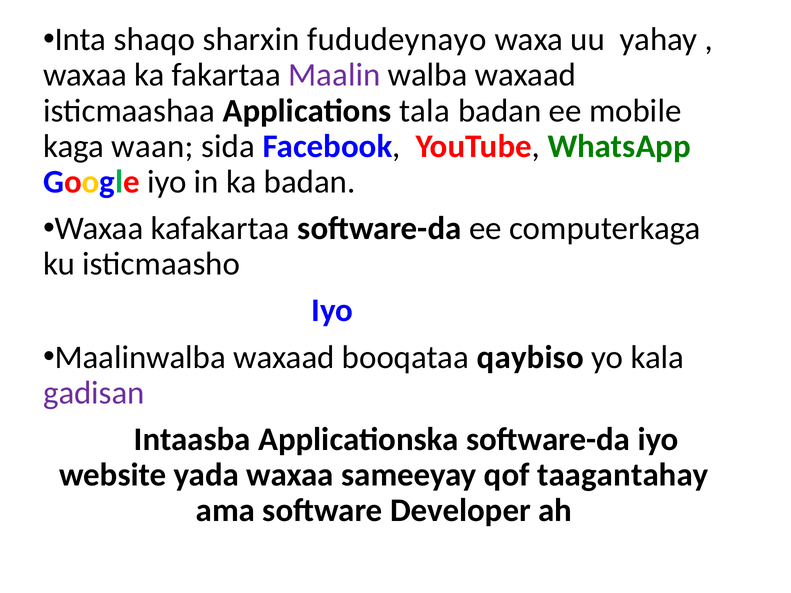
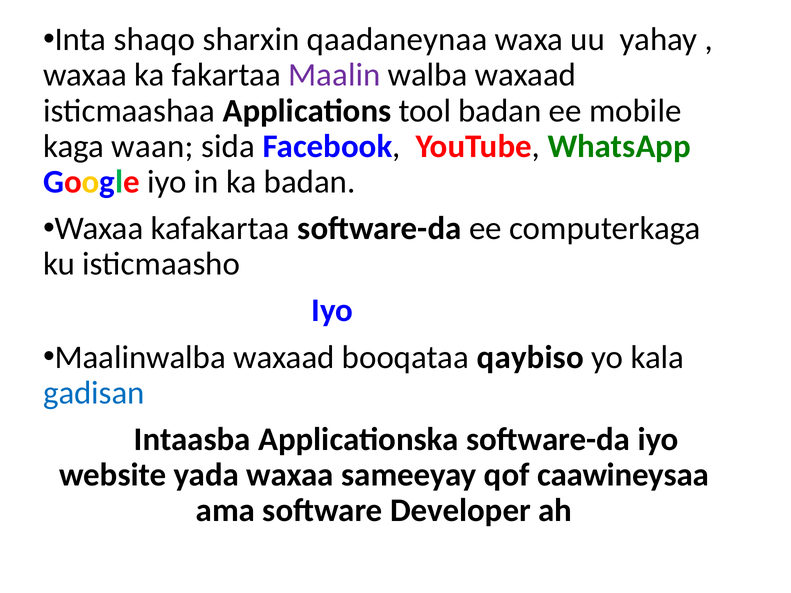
fududeynayo: fududeynayo -> qaadaneynaa (397, 40)
tala: tala -> tool (425, 111)
gadisan colour: purple -> blue (94, 393)
taagantahay: taagantahay -> caawineysaa (623, 475)
